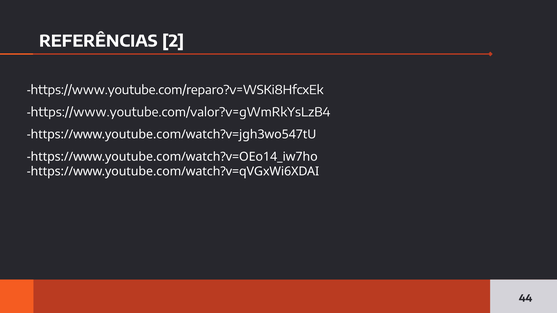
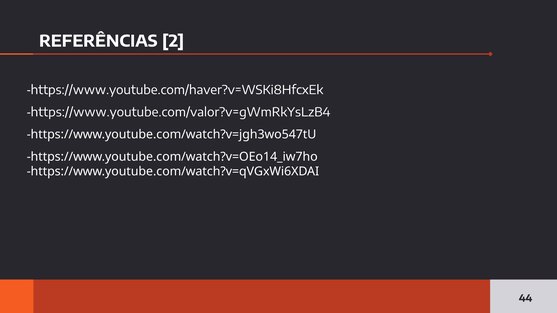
https://www.youtube.com/reparo?v=WSKi8HfcxEk: https://www.youtube.com/reparo?v=WSKi8HfcxEk -> https://www.youtube.com/haver?v=WSKi8HfcxEk (177, 90)
